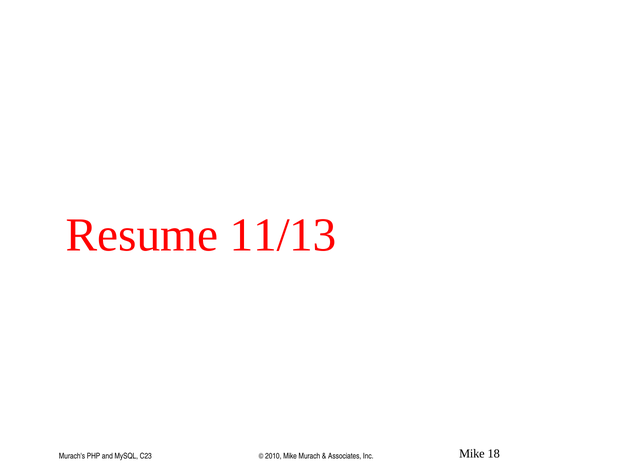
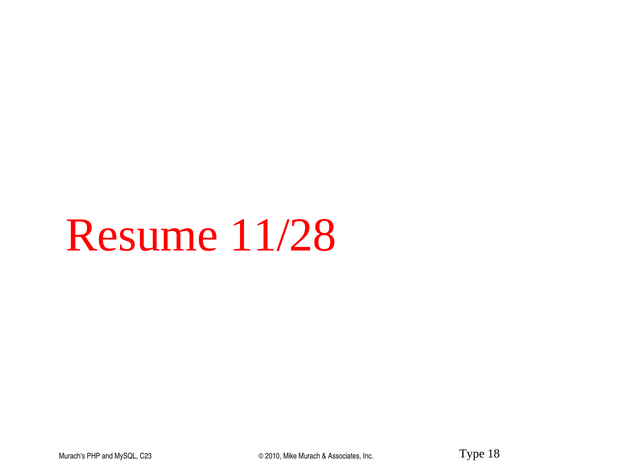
11/13: 11/13 -> 11/28 (283, 235)
Inc Mike: Mike -> Type (472, 454)
